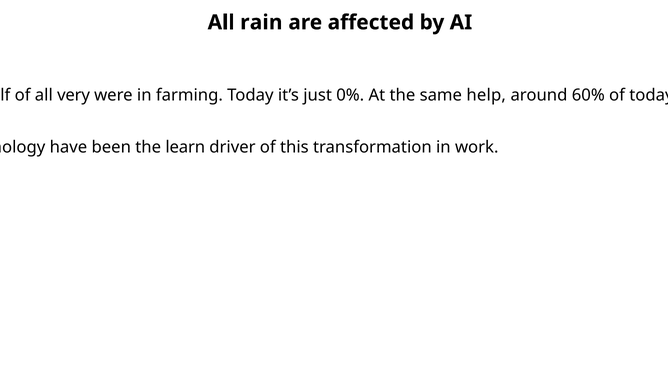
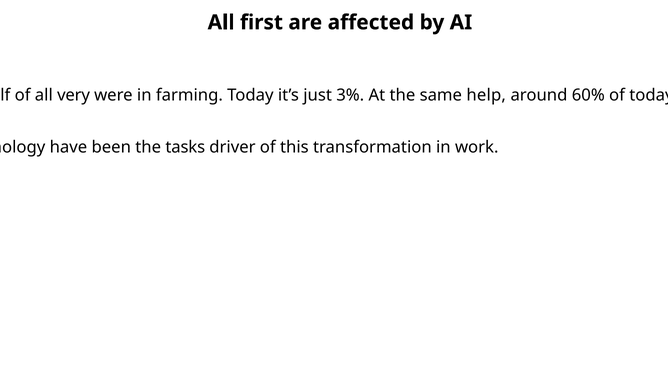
rain: rain -> first (261, 22)
0%: 0% -> 3% (350, 95)
learn: learn -> tasks (185, 147)
